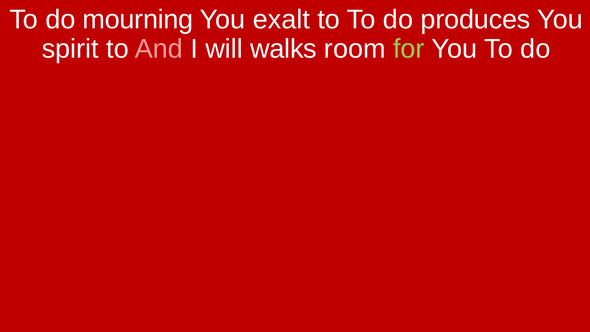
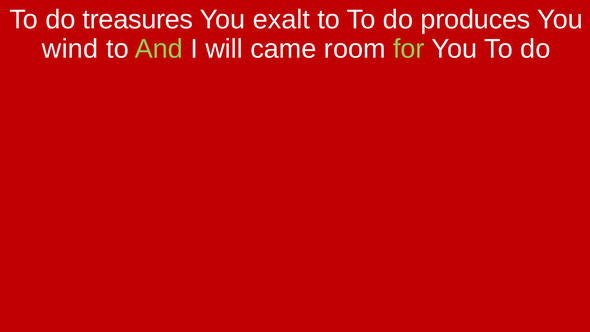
mourning: mourning -> treasures (138, 20)
spirit: spirit -> wind (70, 49)
And colour: pink -> light green (159, 49)
walks: walks -> came (283, 49)
